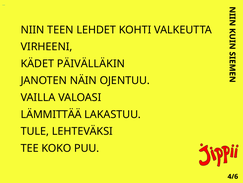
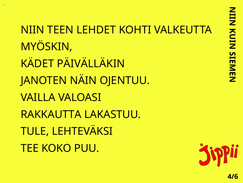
VIRHEENI: VIRHEENI -> MYÖSKIN (47, 47)
LÄMMITTÄÄ: LÄMMITTÄÄ -> RAKKAUTTA (51, 114)
